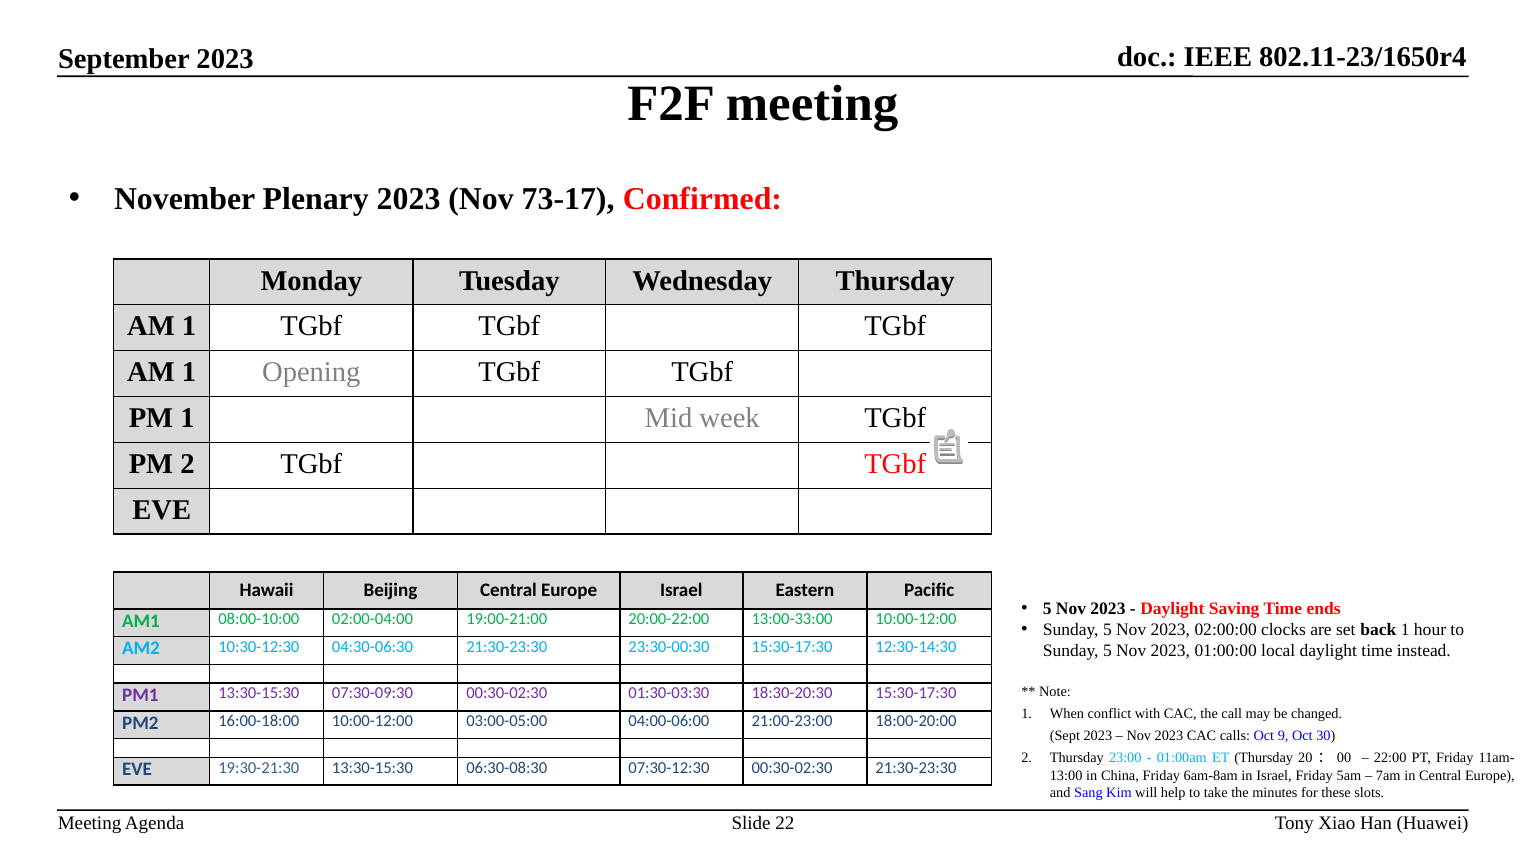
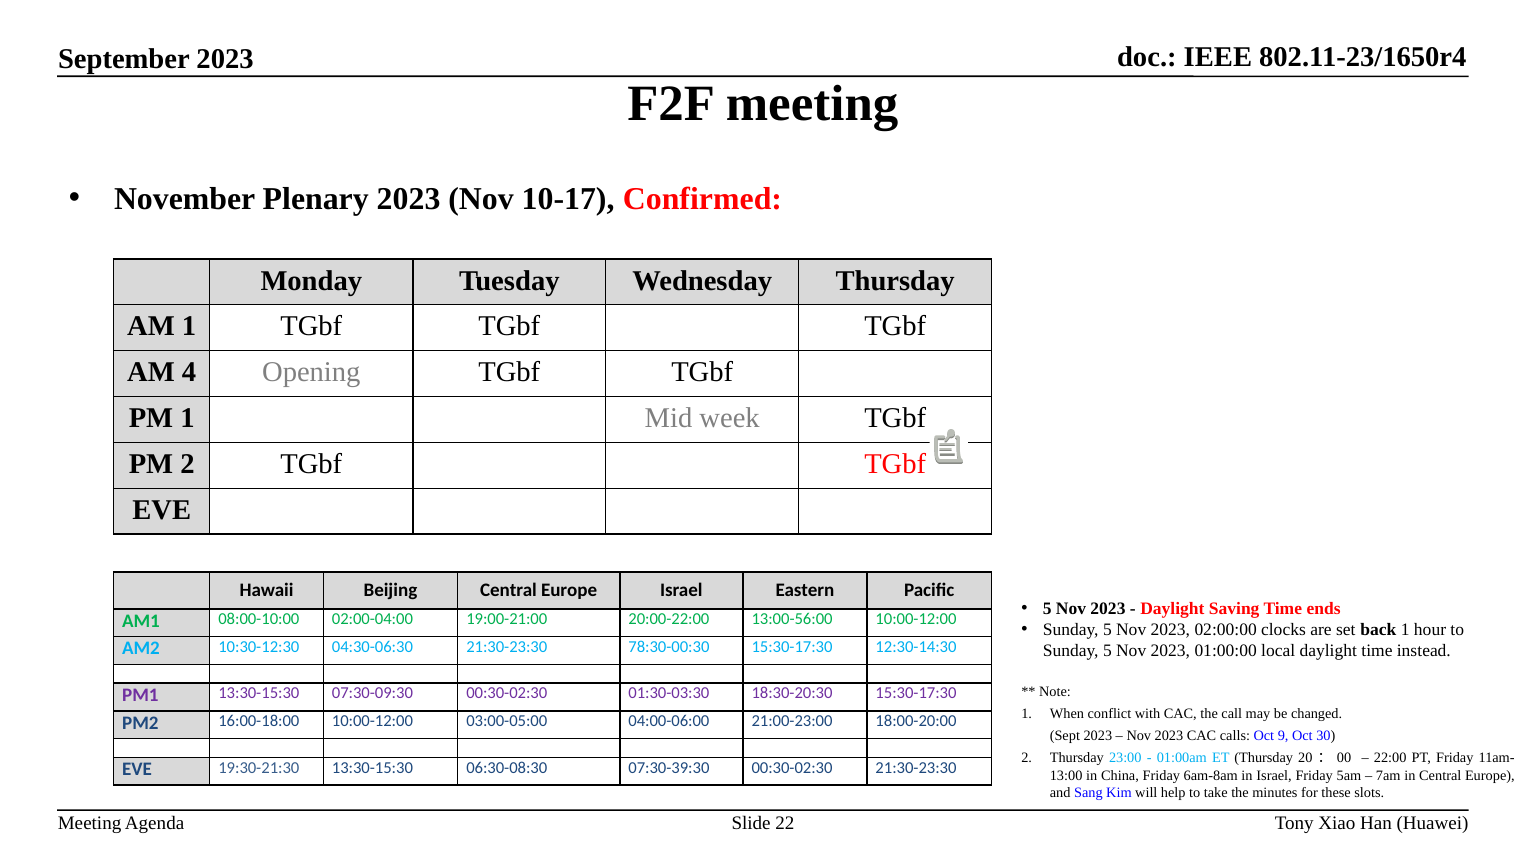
73-17: 73-17 -> 10-17 (568, 199)
1: 1 -> 4 (189, 373)
13:00-33:00: 13:00-33:00 -> 13:00-56:00 (792, 620)
23:30-00:30: 23:30-00:30 -> 78:30-00:30 (669, 647)
07:30-12:30: 07:30-12:30 -> 07:30-39:30 (669, 768)
